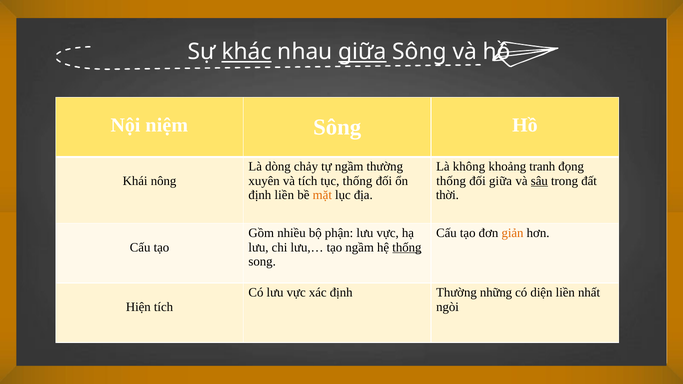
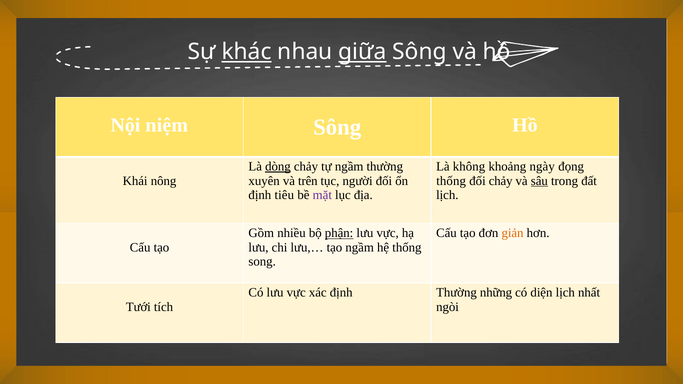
dòng underline: none -> present (278, 167)
tranh: tranh -> ngày (542, 167)
và tích: tích -> trên (308, 181)
tục thống: thống -> người (358, 181)
đối giữa: giữa -> chảy (501, 181)
định liền: liền -> tiêu (284, 195)
mặt colour: orange -> purple (322, 195)
thời: thời -> lịch (447, 195)
phận underline: none -> present (339, 233)
thống underline: present -> none (407, 247)
diện liền: liền -> lịch (565, 293)
Hiện: Hiện -> Tưới (138, 307)
